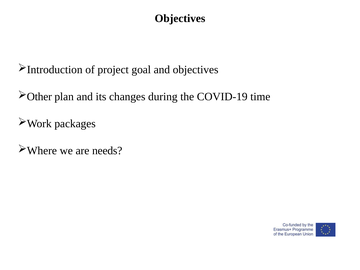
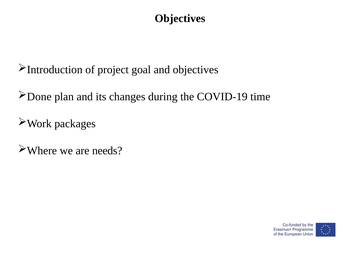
Other: Other -> Done (39, 97)
